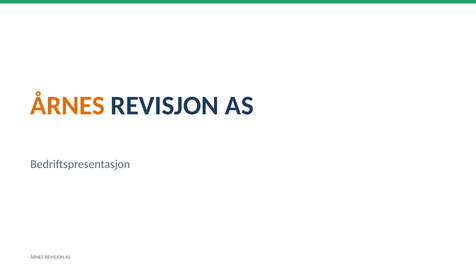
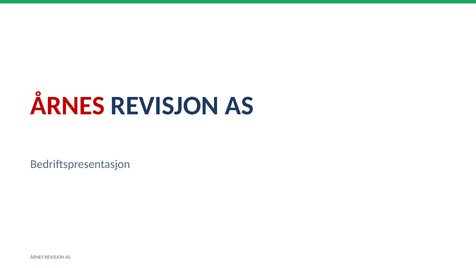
ÅRNES colour: orange -> red (67, 106)
